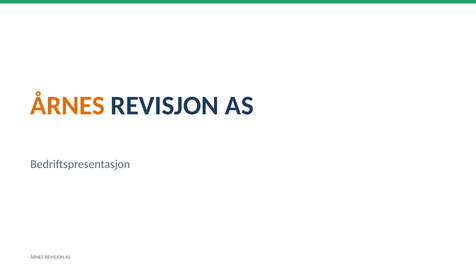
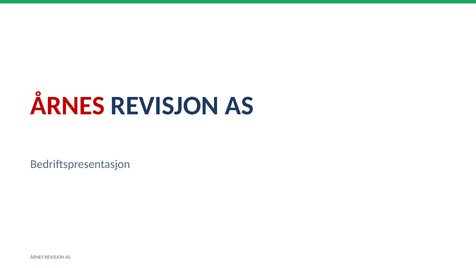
ÅRNES colour: orange -> red (67, 106)
